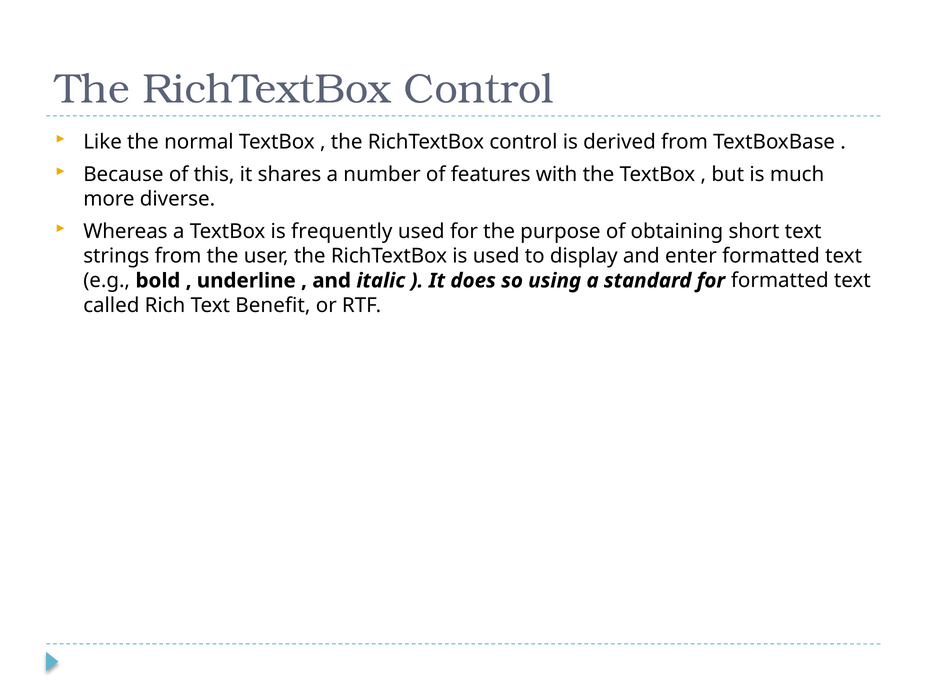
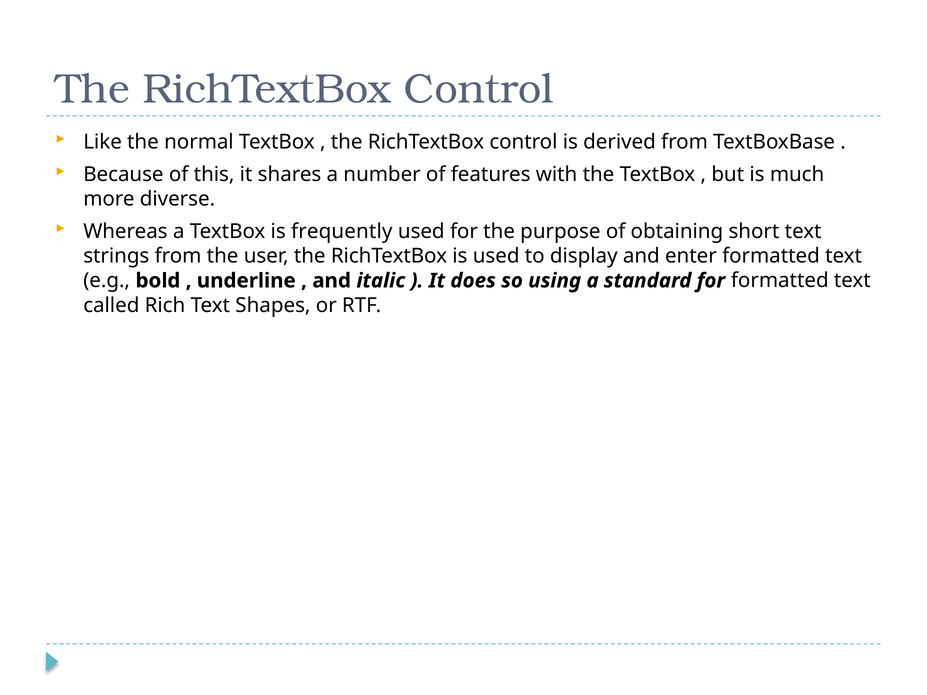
Benefit: Benefit -> Shapes (273, 305)
